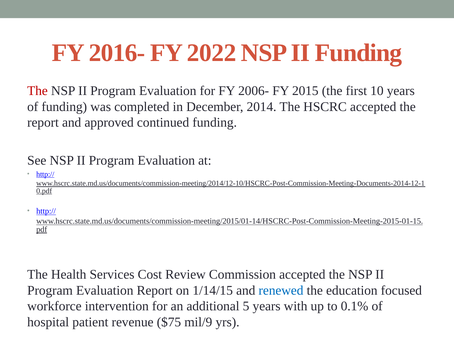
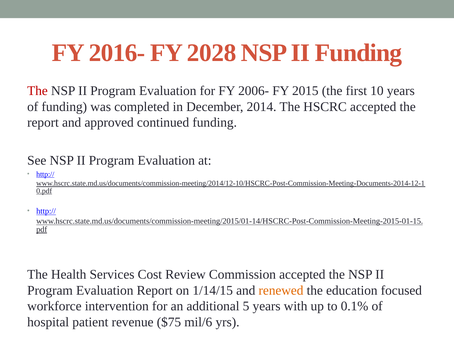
2022: 2022 -> 2028 (212, 53)
renewed colour: blue -> orange (281, 290)
mil/9: mil/9 -> mil/6 (198, 322)
